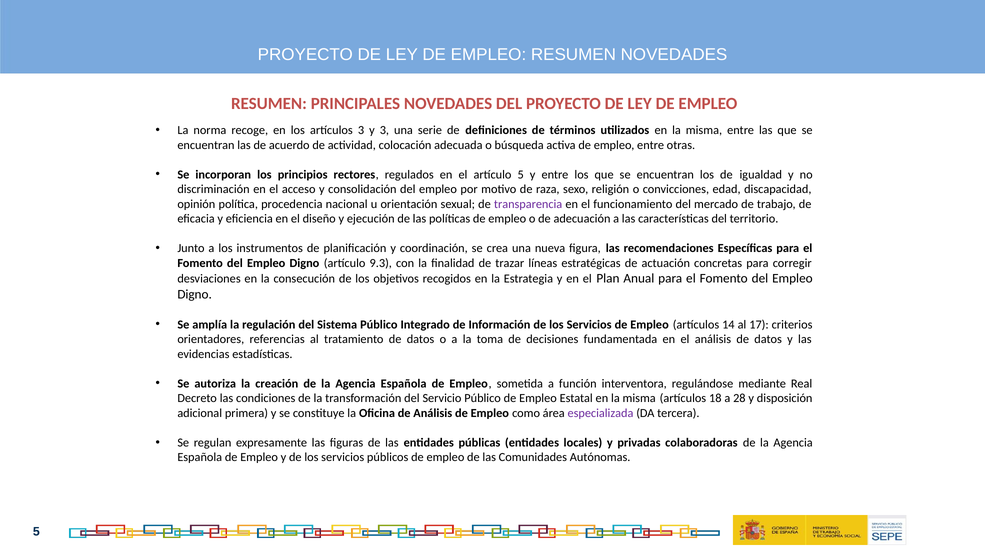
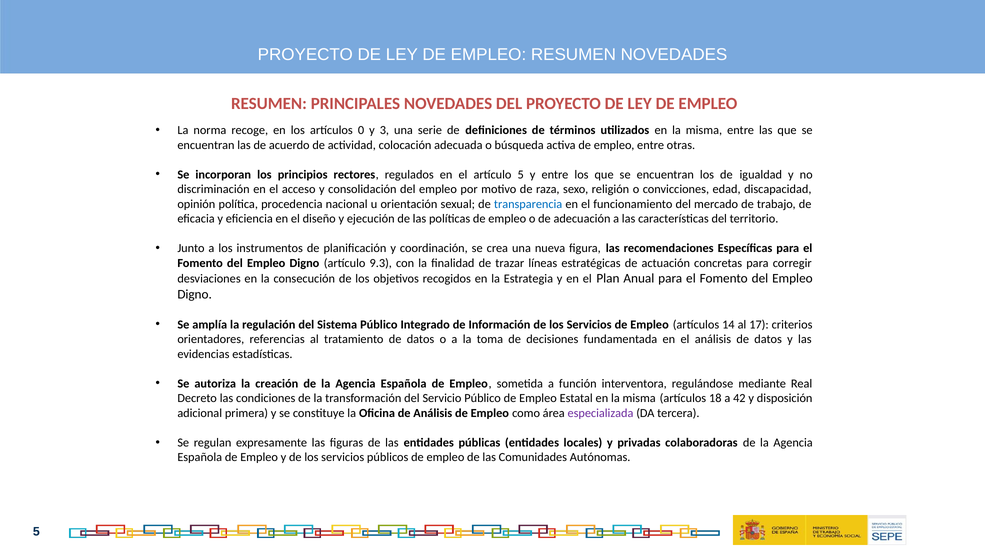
artículos 3: 3 -> 0 (361, 130)
transparencia colour: purple -> blue (528, 204)
28: 28 -> 42 (739, 398)
